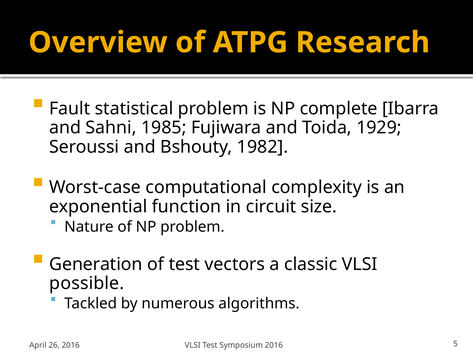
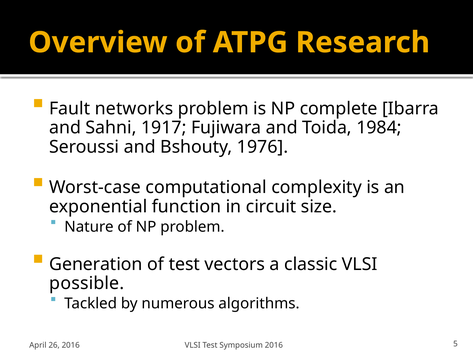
statistical: statistical -> networks (134, 108)
1985: 1985 -> 1917 (164, 128)
1929: 1929 -> 1984 (379, 128)
1982: 1982 -> 1976 (263, 147)
